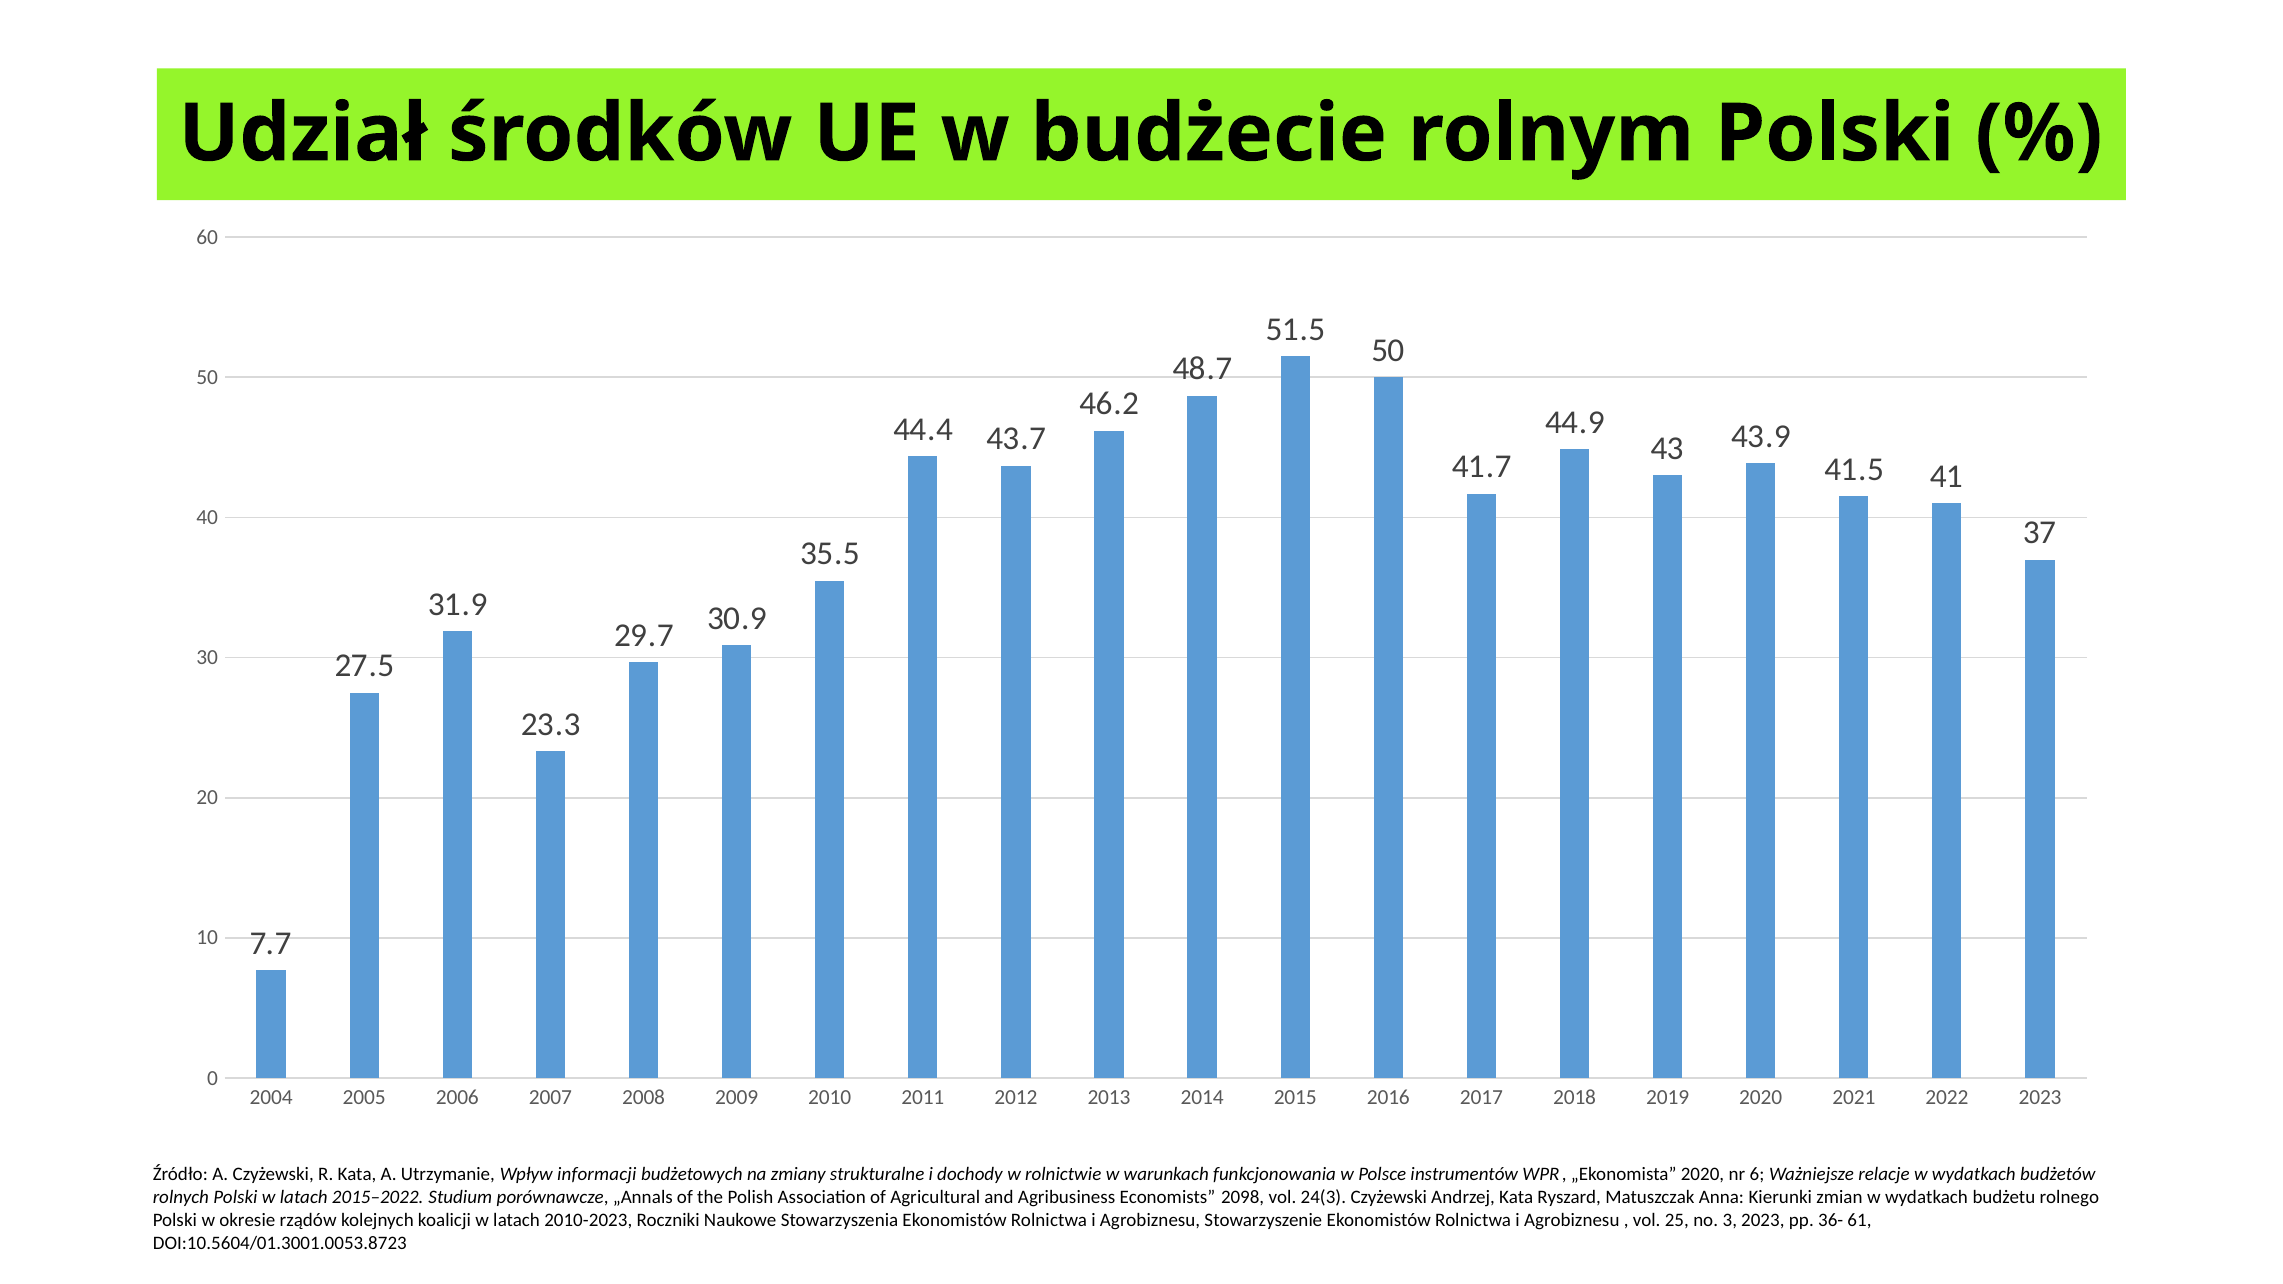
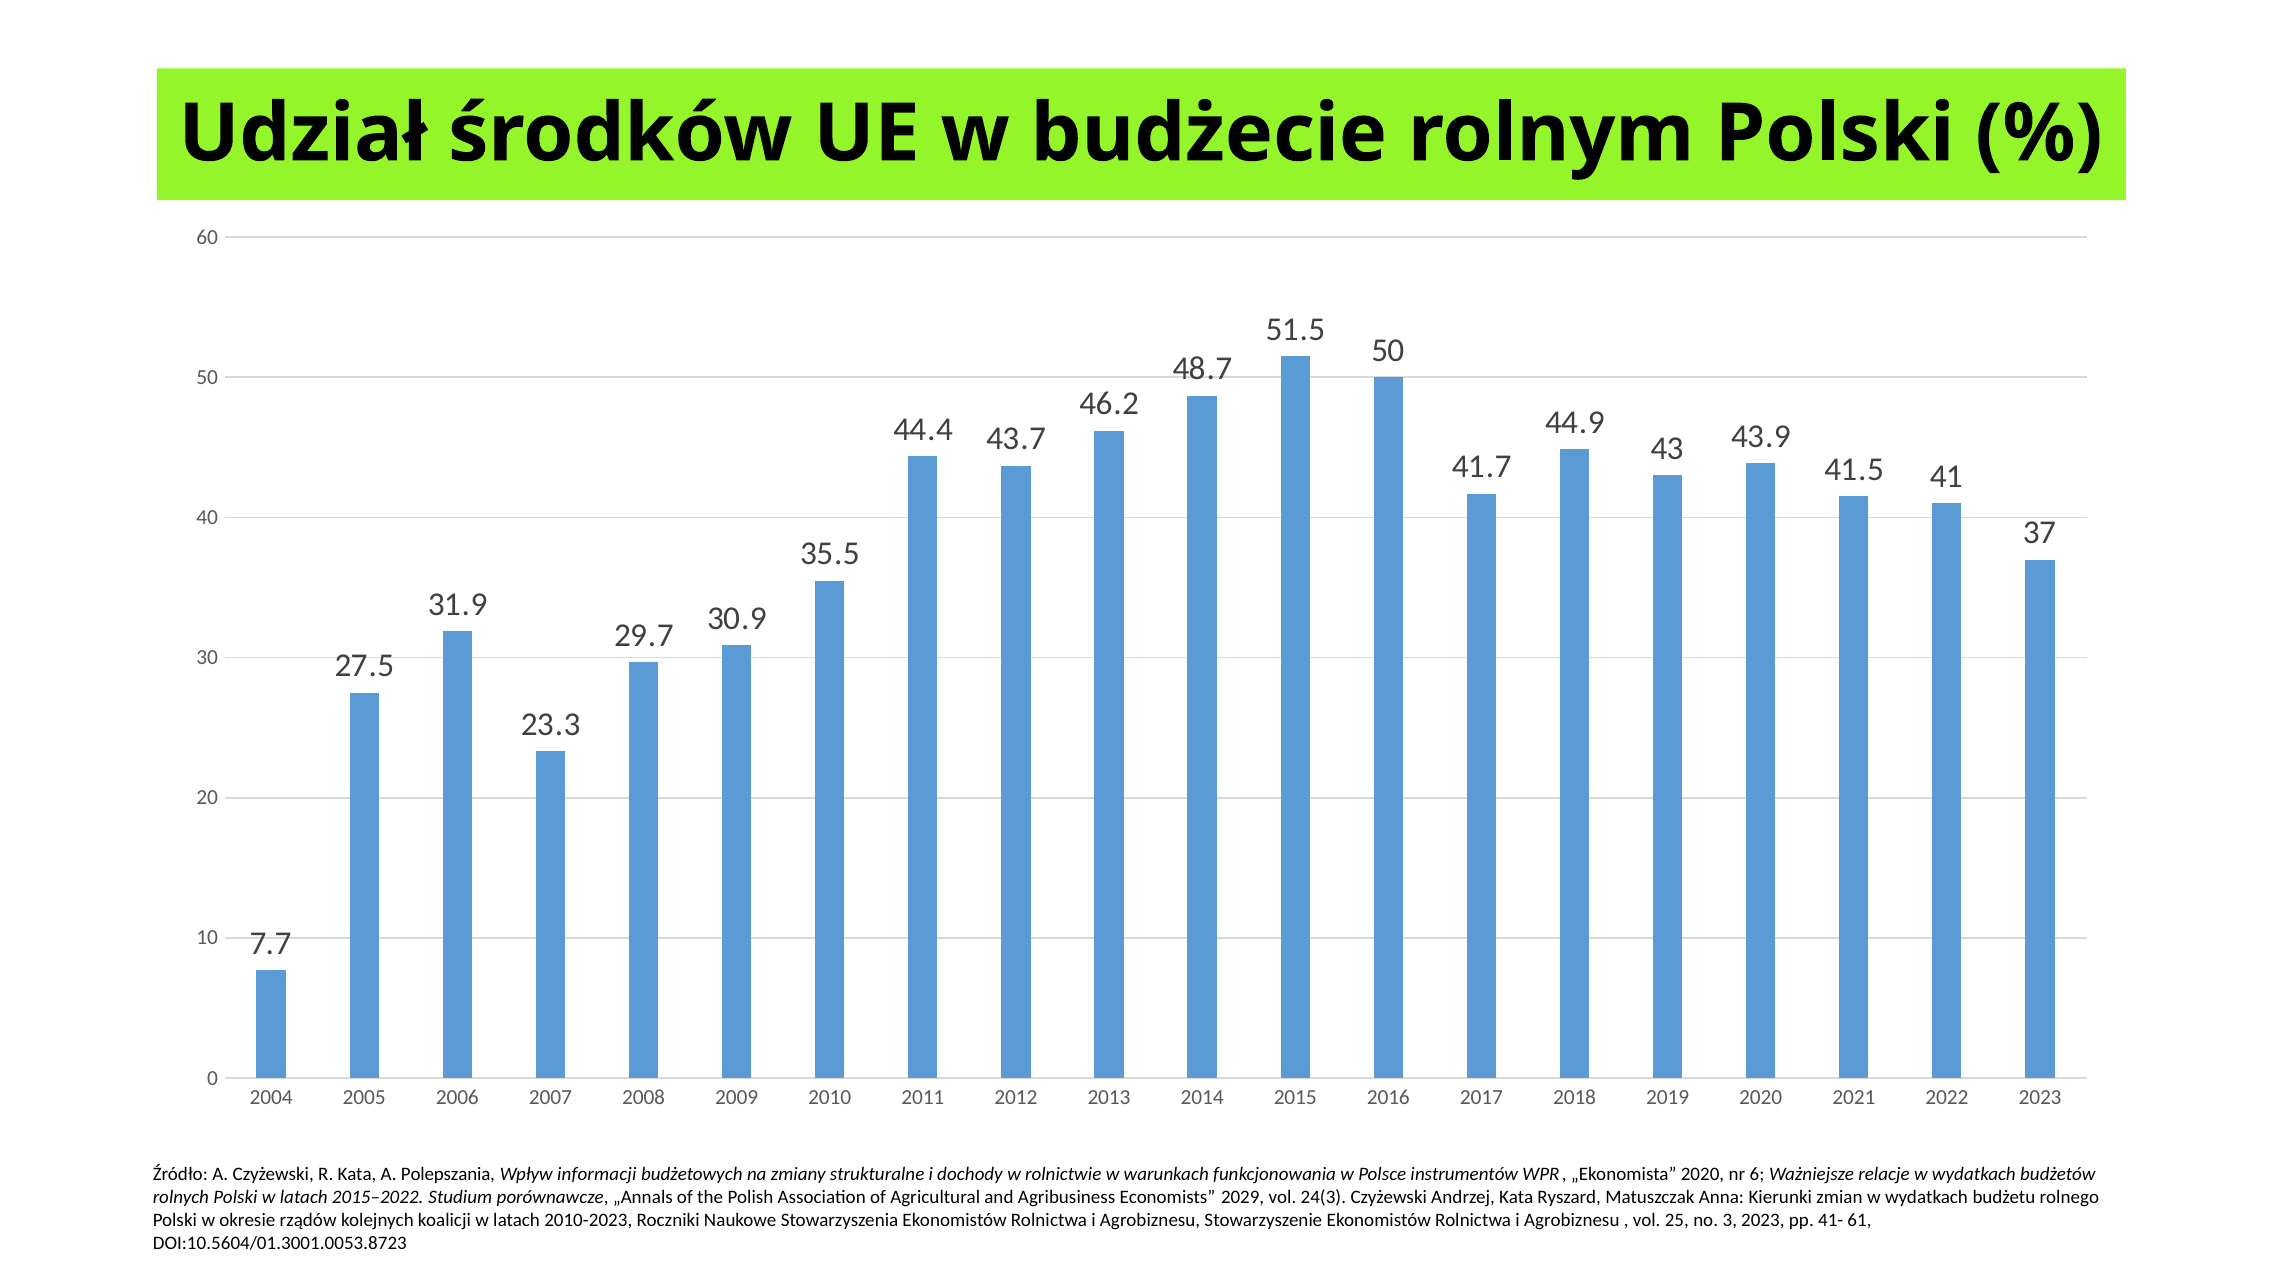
Utrzymanie: Utrzymanie -> Polepszania (448, 1175)
2098: 2098 -> 2029 (1243, 1198)
36-: 36- -> 41- (1831, 1220)
